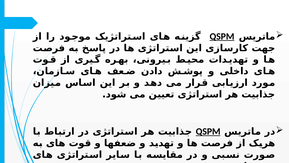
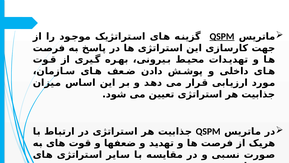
QSPM underline: present -> none (208, 131)
